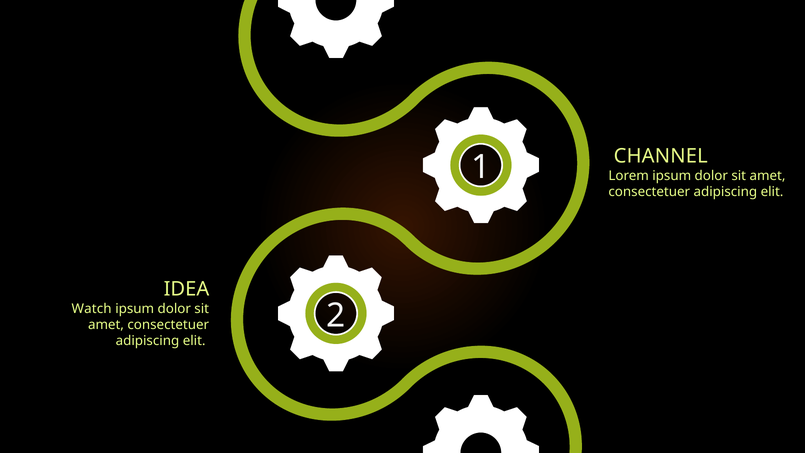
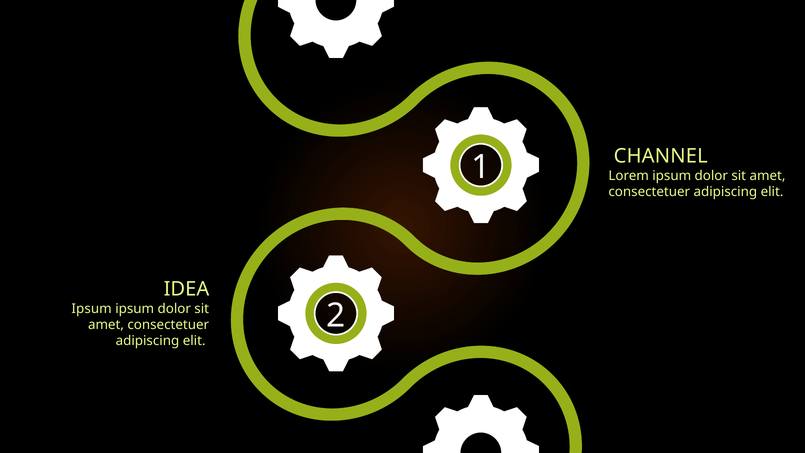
Watch: Watch -> Ipsum (92, 309)
